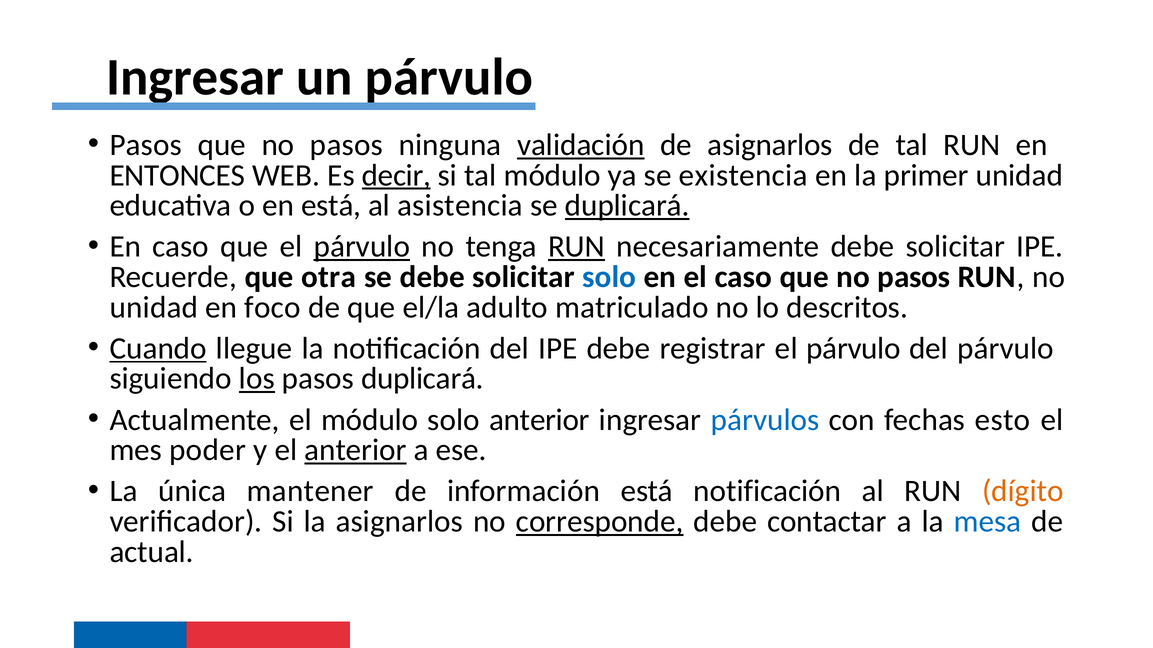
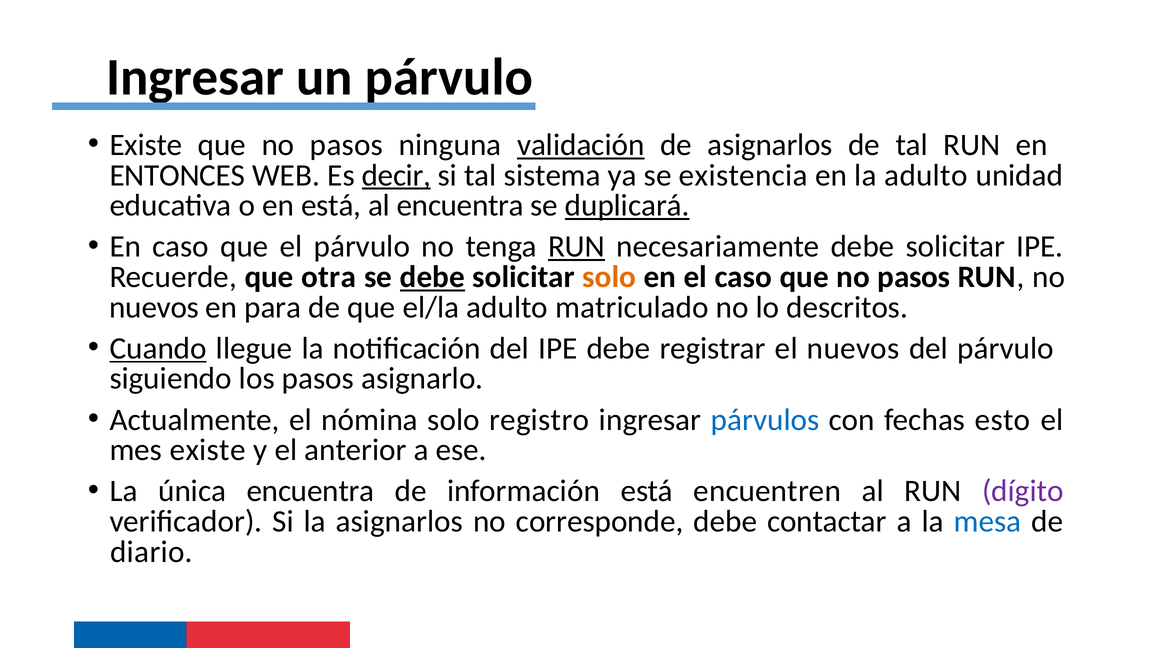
Pasos: Pasos -> Existe (146, 145)
tal módulo: módulo -> sistema (552, 175)
la primer: primer -> adulto (926, 175)
al asistencia: asistencia -> encuentra (460, 206)
párvulo underline: present -> none (362, 247)
debe underline: none -> present (432, 277)
solo colour: blue -> orange (609, 277)
unidad: unidad -> nuevos (154, 308)
foco: foco -> para (273, 308)
registrar el párvulo: párvulo -> nuevos (853, 349)
los underline: present -> none (257, 379)
pasos duplicará: duplicará -> asignarlo (422, 379)
el módulo: módulo -> nómina (370, 420)
solo anterior: anterior -> registro (539, 420)
mes poder: poder -> existe (208, 450)
anterior underline: present -> none (355, 450)
única mantener: mantener -> encuentra (310, 492)
está notificación: notificación -> encuentren (767, 492)
dígito colour: orange -> purple (1023, 492)
corresponde underline: present -> none (600, 522)
actual: actual -> diario (151, 552)
